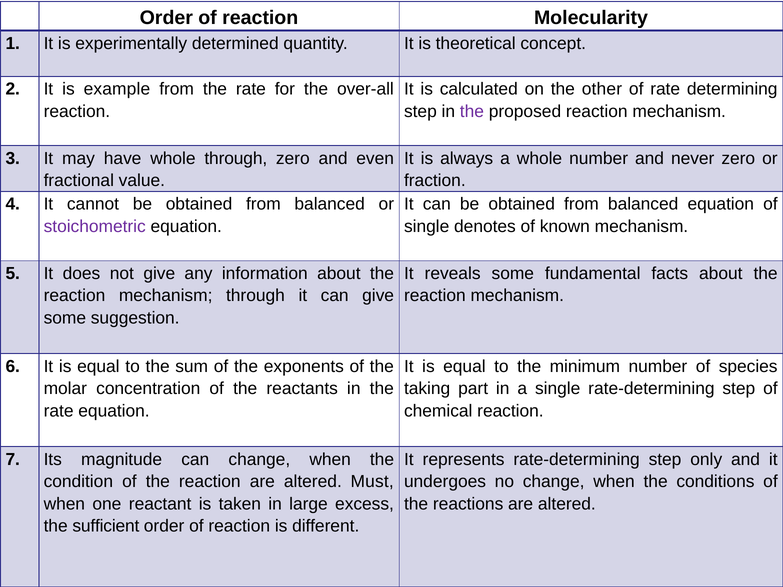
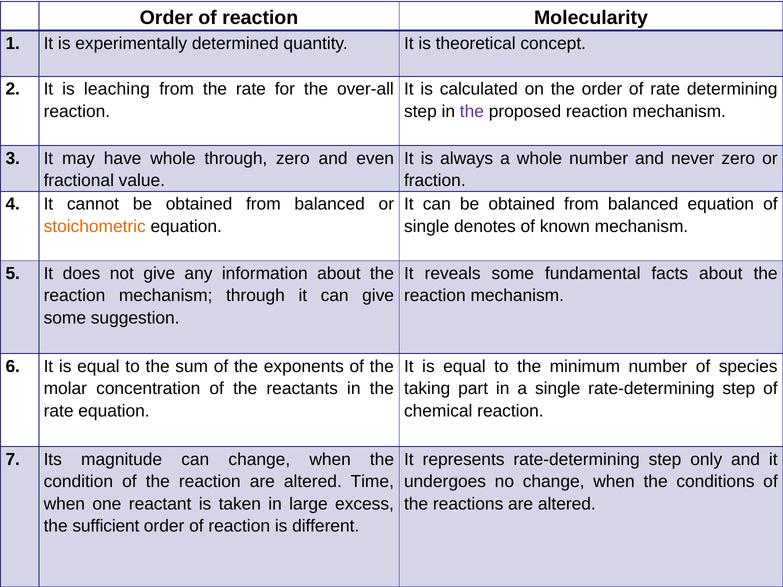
example: example -> leaching (117, 89)
the other: other -> order (602, 89)
stoichometric colour: purple -> orange (95, 227)
Must: Must -> Time (372, 482)
